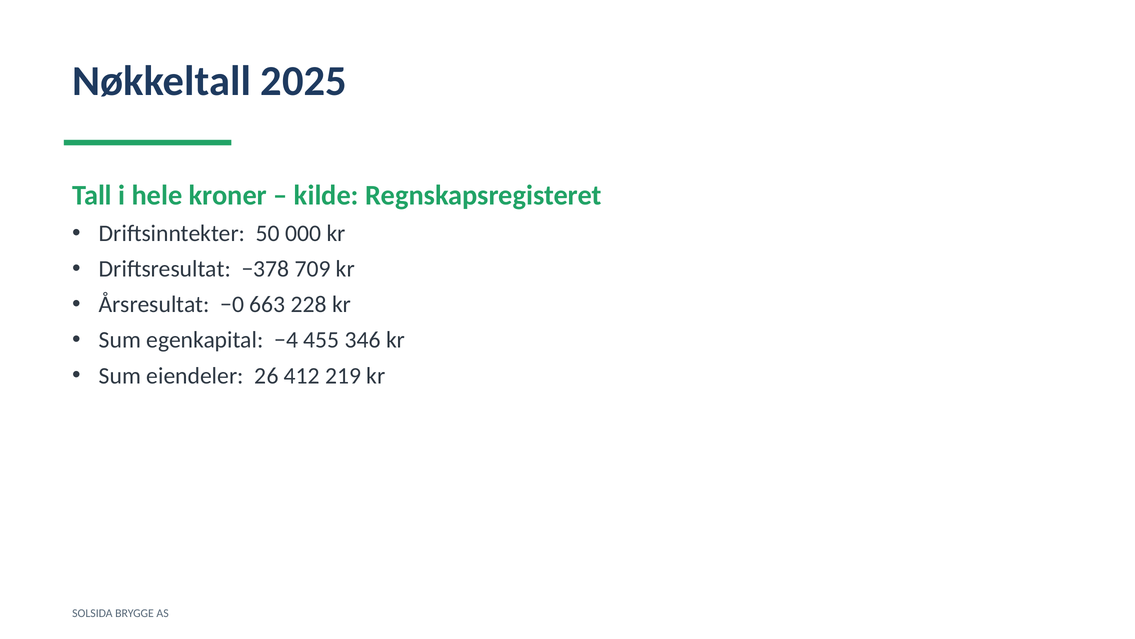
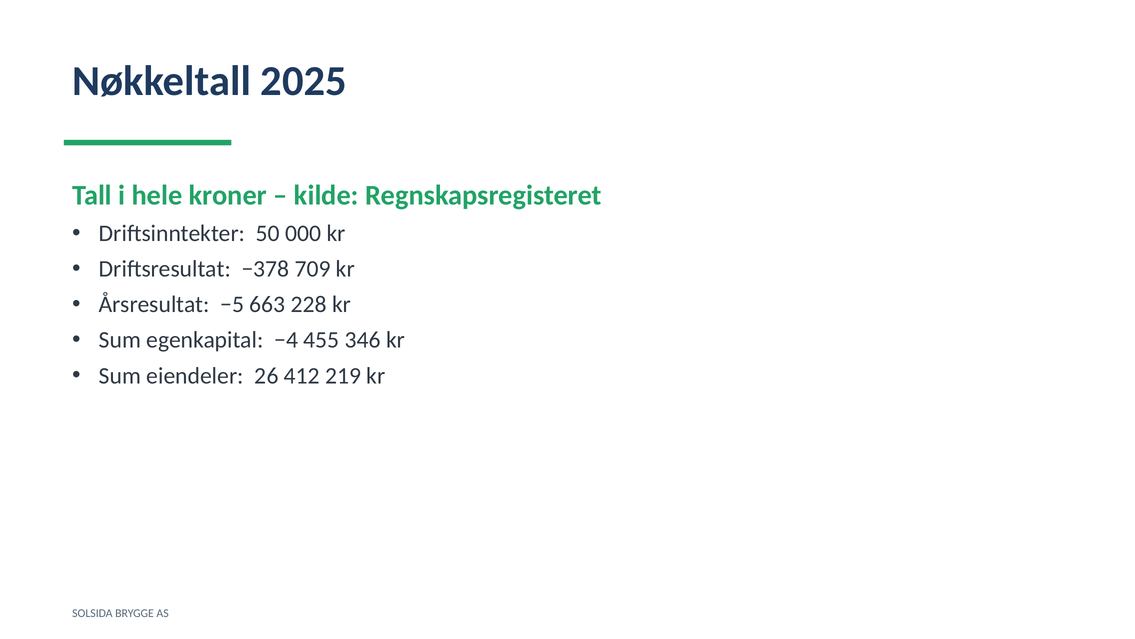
−0: −0 -> −5 (232, 304)
